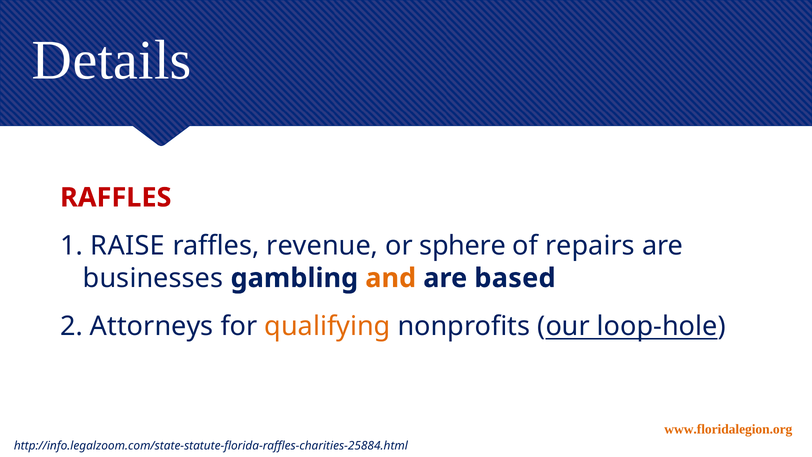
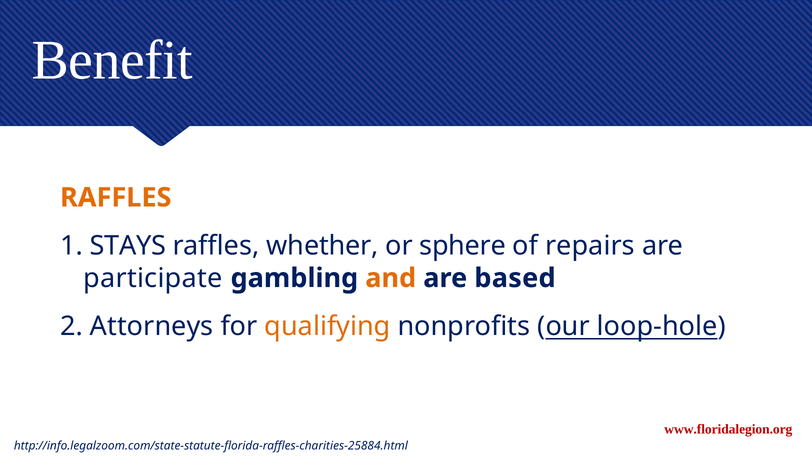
Details: Details -> Benefit (112, 61)
RAFFLES colour: red -> orange (116, 197)
RAISE: RAISE -> STAYS (128, 246)
revenue: revenue -> whether (322, 246)
businesses: businesses -> participate (153, 278)
www.floridalegion.org colour: orange -> red (728, 429)
